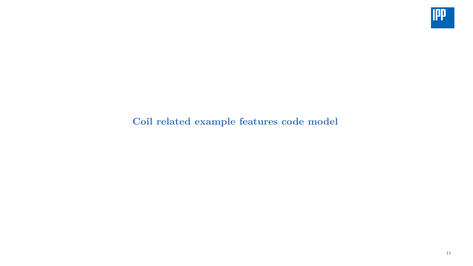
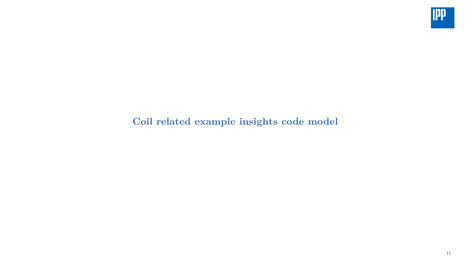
features: features -> insights (258, 122)
